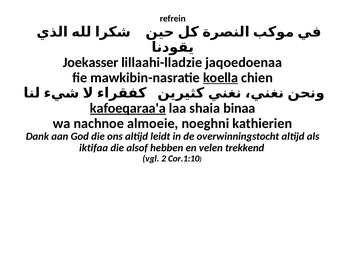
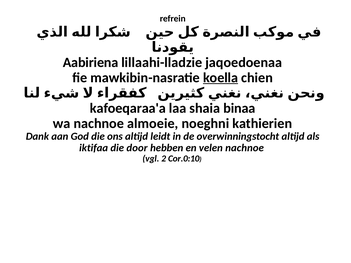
Joekasser: Joekasser -> Aabiriena (91, 62)
kafoeqaraa'a underline: present -> none (128, 108)
alsof: alsof -> door (137, 148)
velen trekkend: trekkend -> nachnoe (245, 148)
Cor.1:10: Cor.1:10 -> Cor.0:10 (184, 159)
